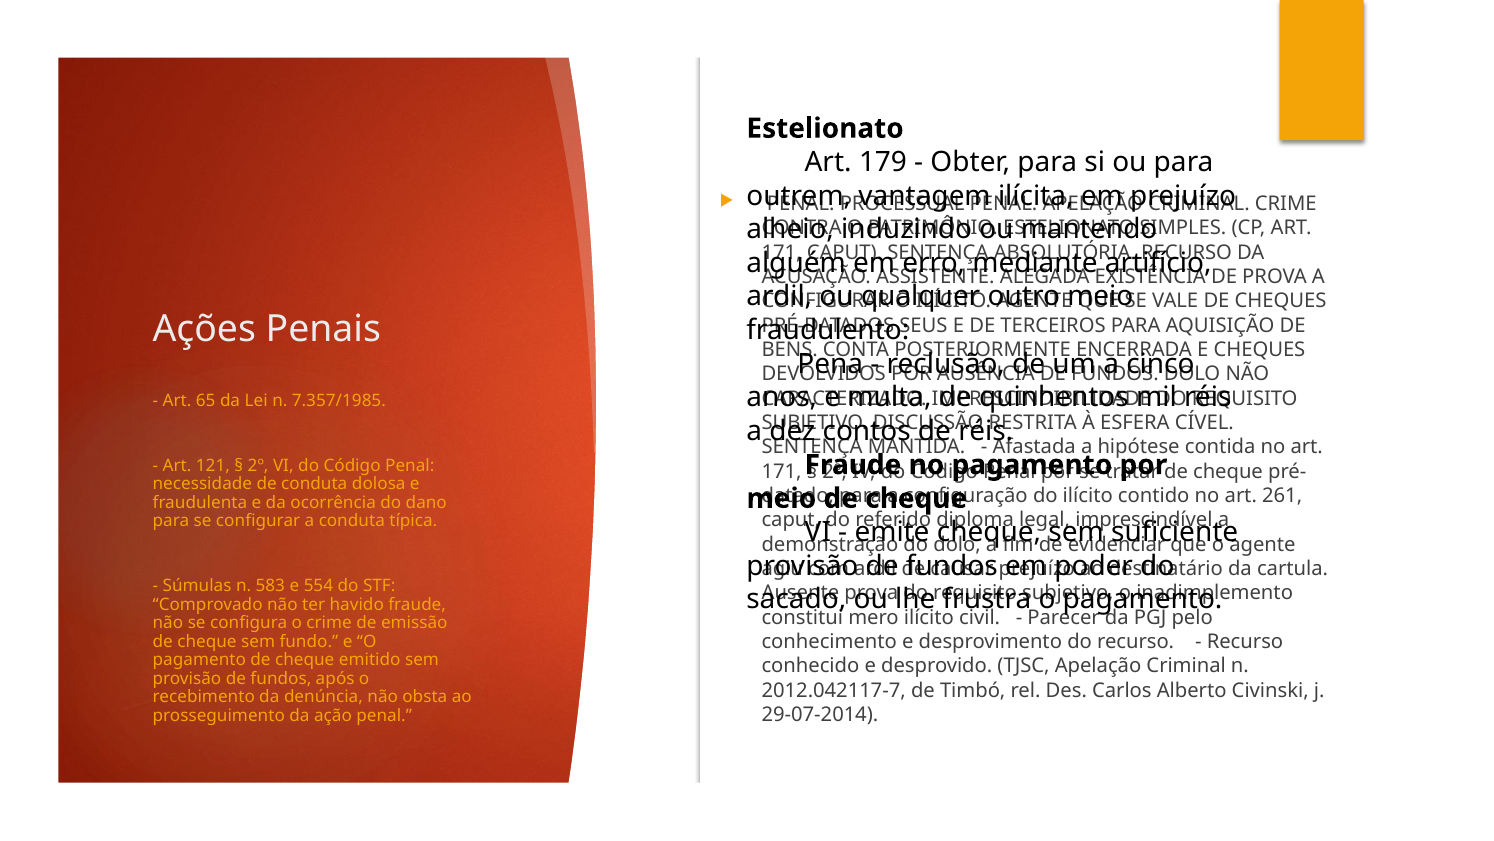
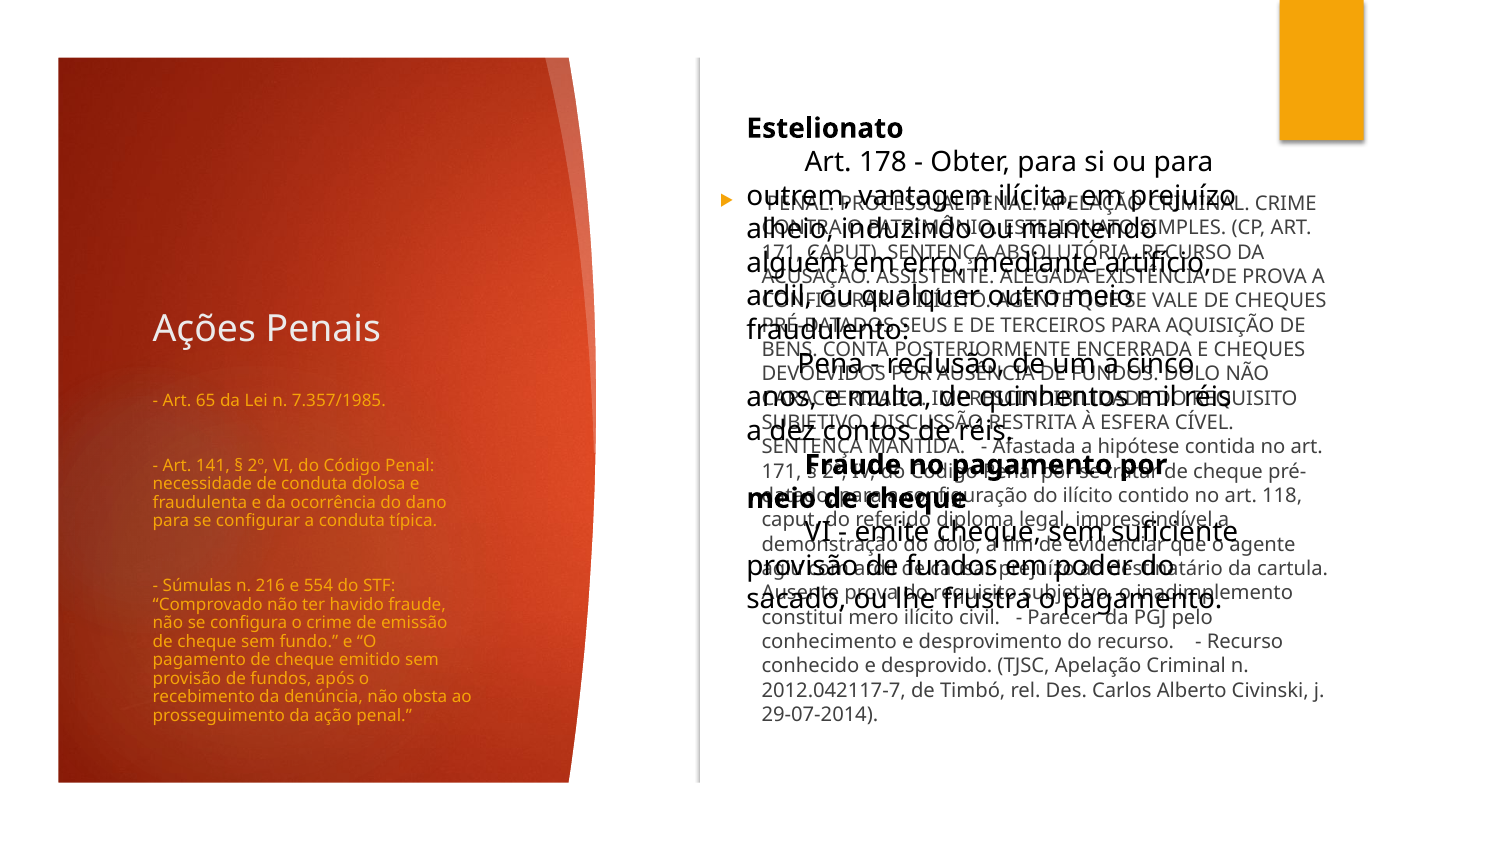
179: 179 -> 178 (883, 162)
121: 121 -> 141 (213, 465)
261: 261 -> 118 (1282, 495)
583: 583 -> 216 (270, 586)
